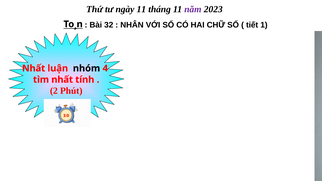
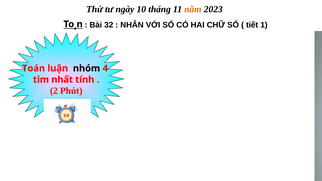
ngày 11: 11 -> 10 (141, 9)
năm colour: purple -> orange (193, 9)
Nhất: Nhất -> Toán (34, 68)
